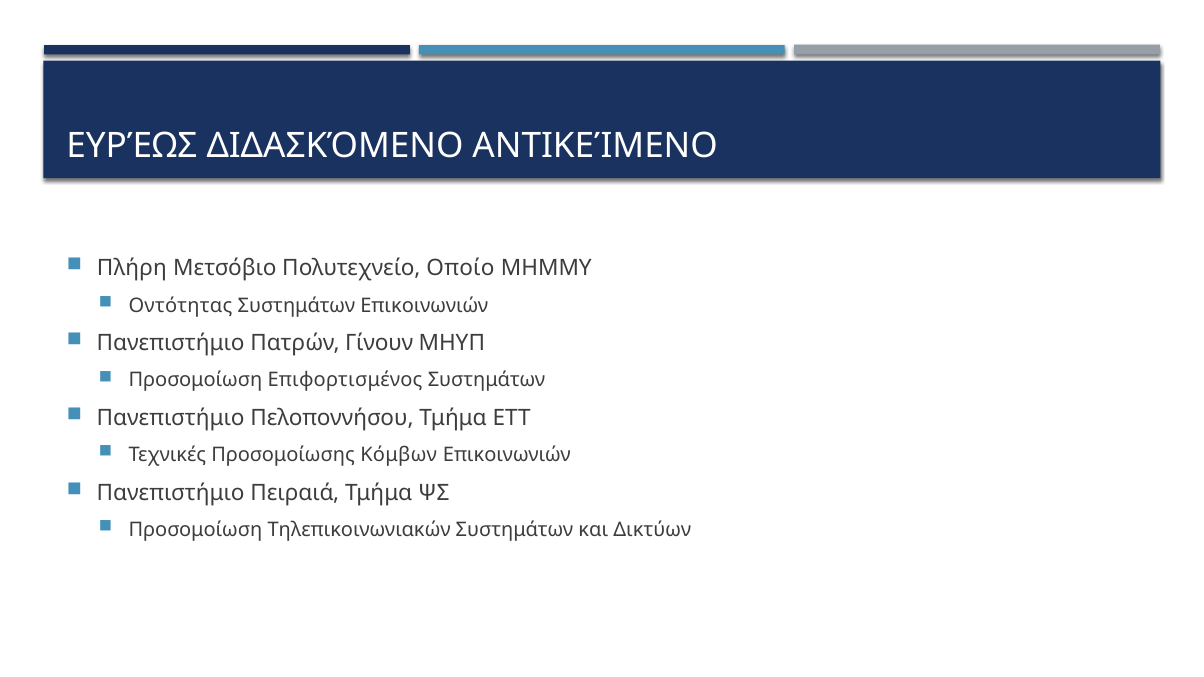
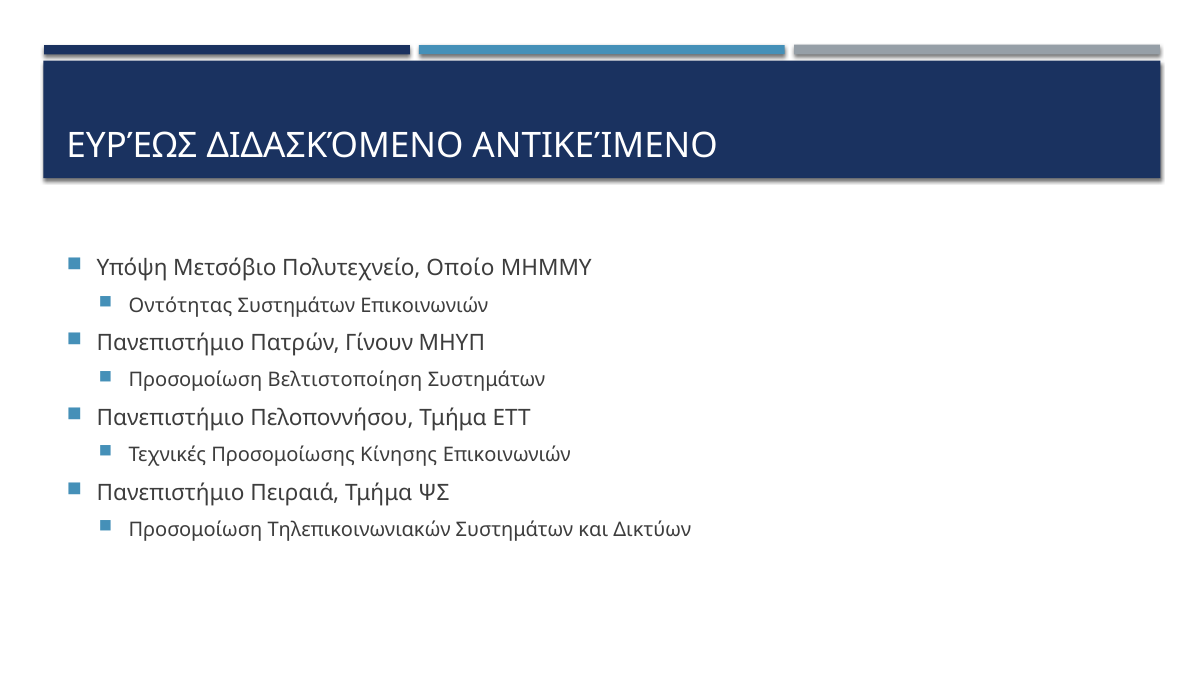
Πλήρη: Πλήρη -> Υπόψη (132, 269)
Επιφορτισμένος: Επιφορτισμένος -> Βελτιστοποίηση (345, 380)
Κόμβων: Κόμβων -> Κίνησης (399, 455)
